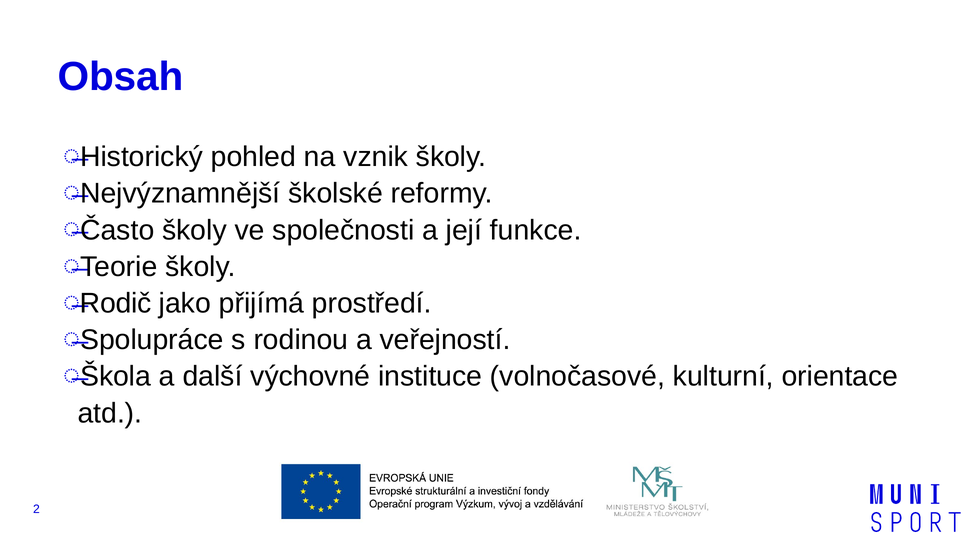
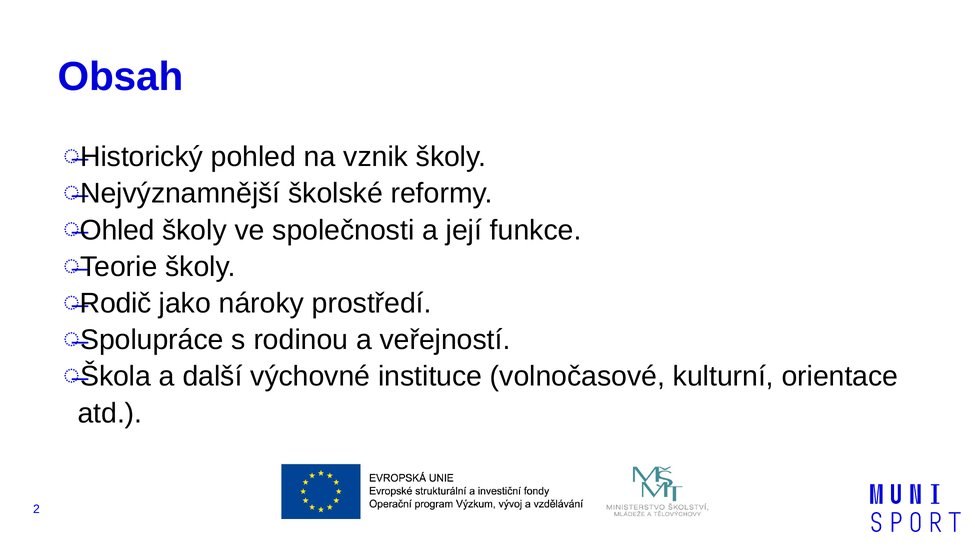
Často: Často -> Ohled (117, 230)
přijímá: přijímá -> nároky (261, 303)
